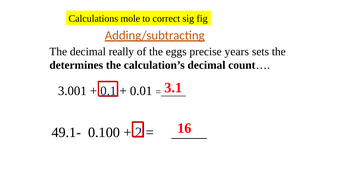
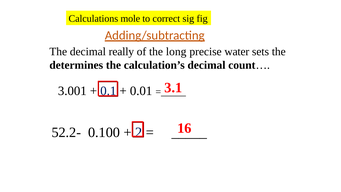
eggs: eggs -> long (176, 51)
years: years -> water (237, 51)
49.1-: 49.1- -> 52.2- (66, 132)
